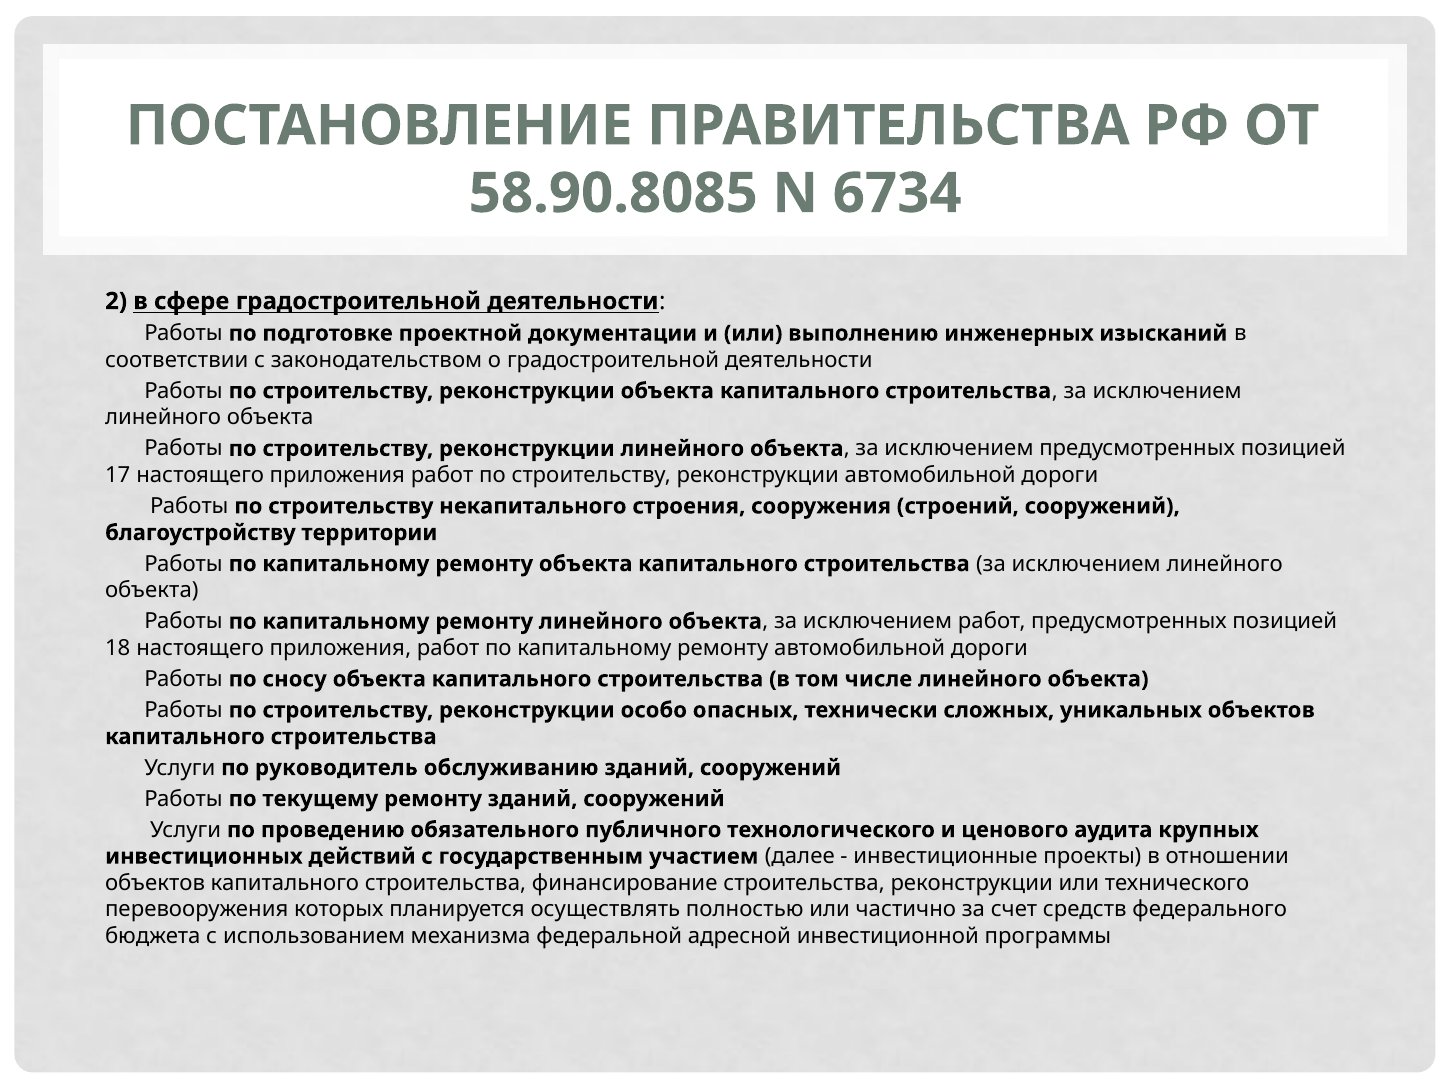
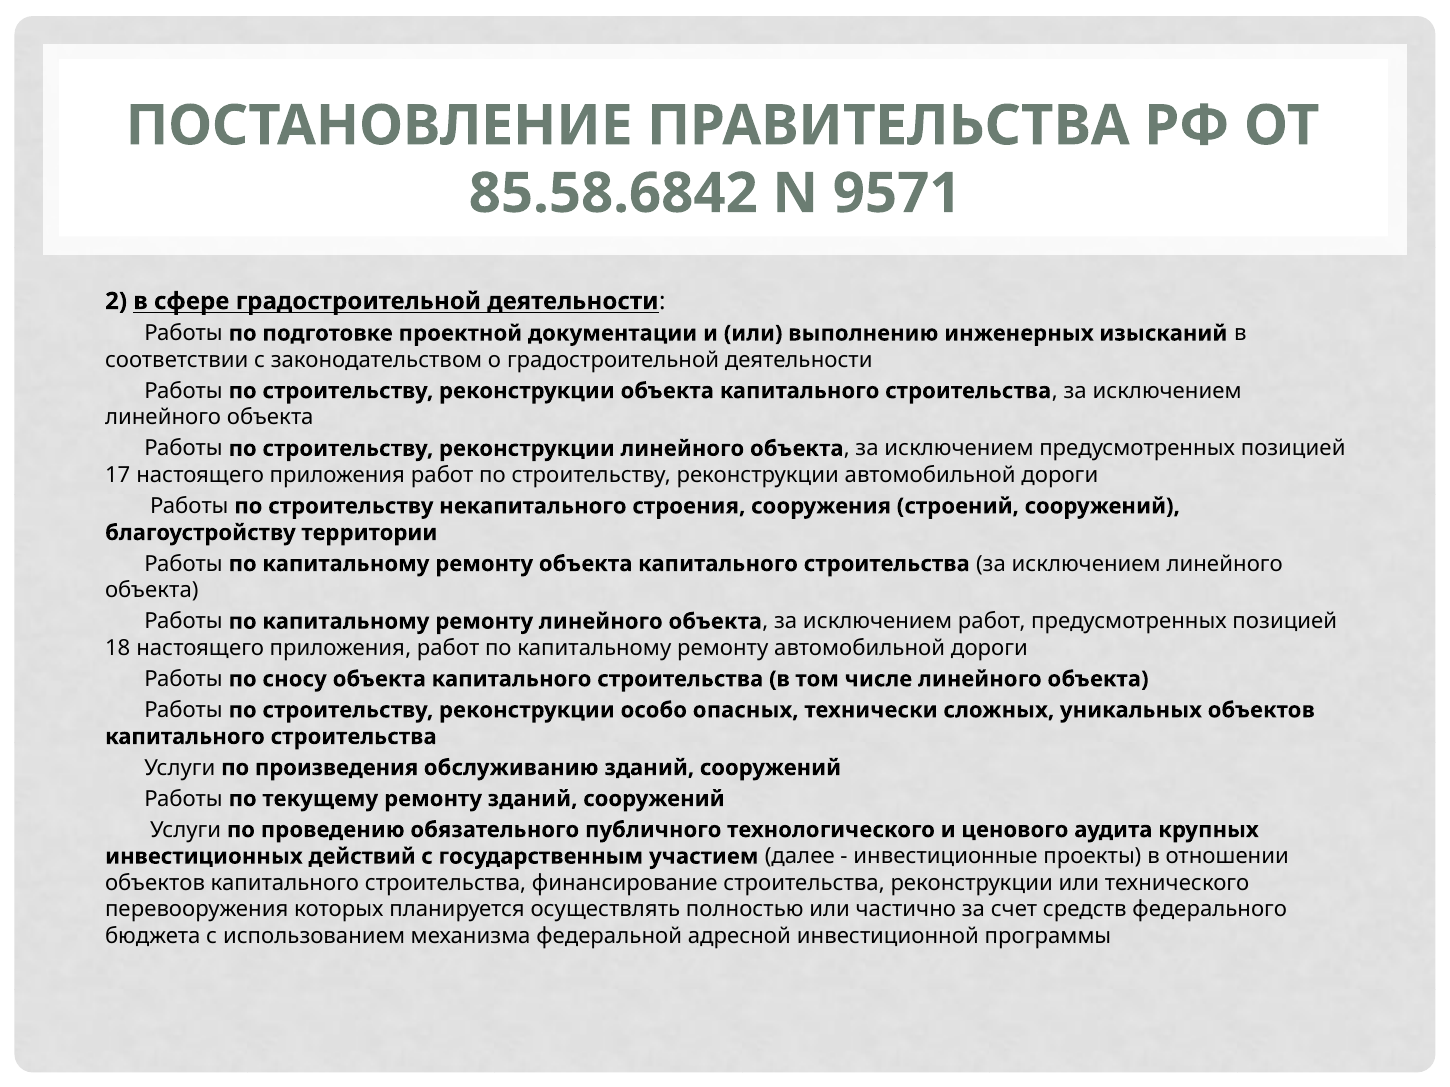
58.90.8085: 58.90.8085 -> 85.58.6842 (613, 194)
6734: 6734 -> 9571 (897, 194)
руководитель: руководитель -> произведения (337, 768)
